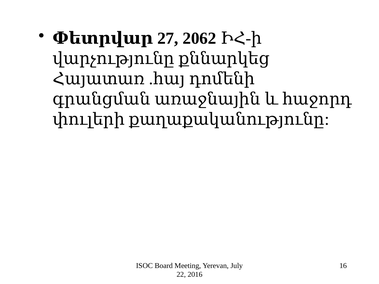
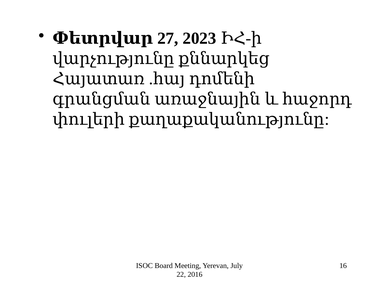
2062: 2062 -> 2023 (199, 38)
